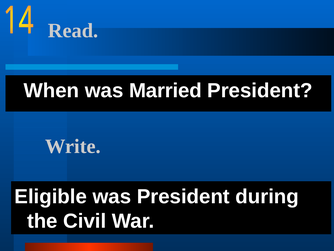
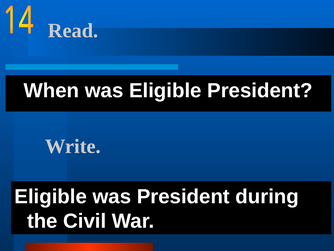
was Married: Married -> Eligible (165, 91)
